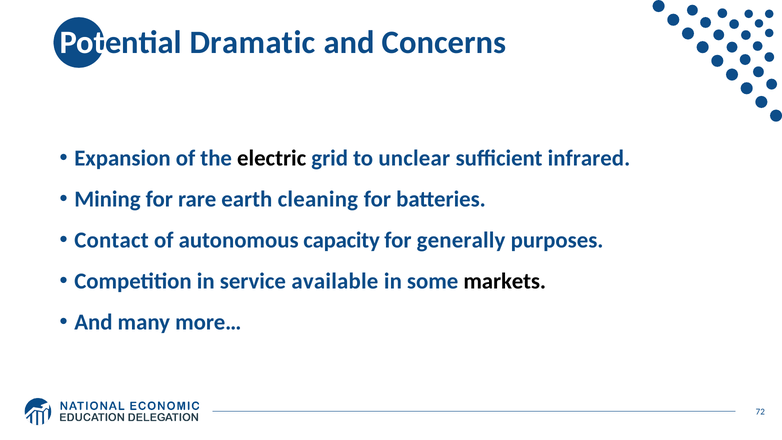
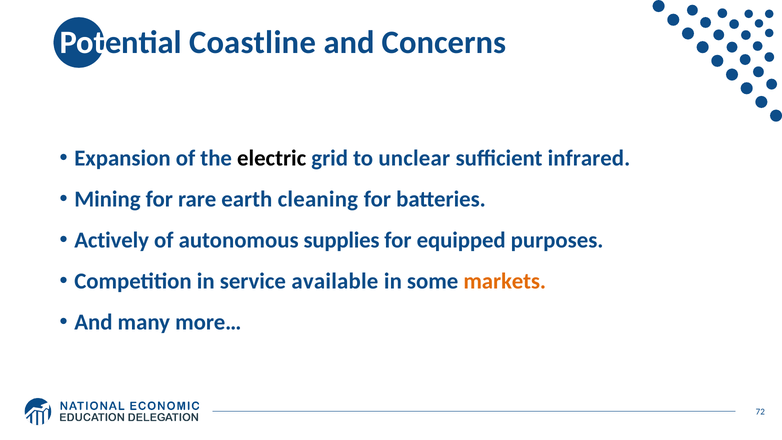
Dramatic: Dramatic -> Coastline (253, 42)
Contact: Contact -> Actively (112, 240)
capacity: capacity -> supplies (342, 240)
generally: generally -> equipped (461, 240)
markets colour: black -> orange (505, 281)
